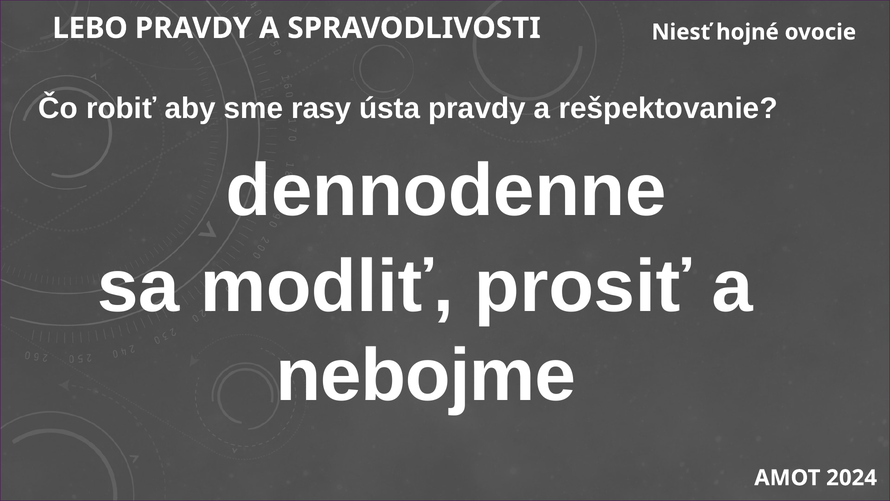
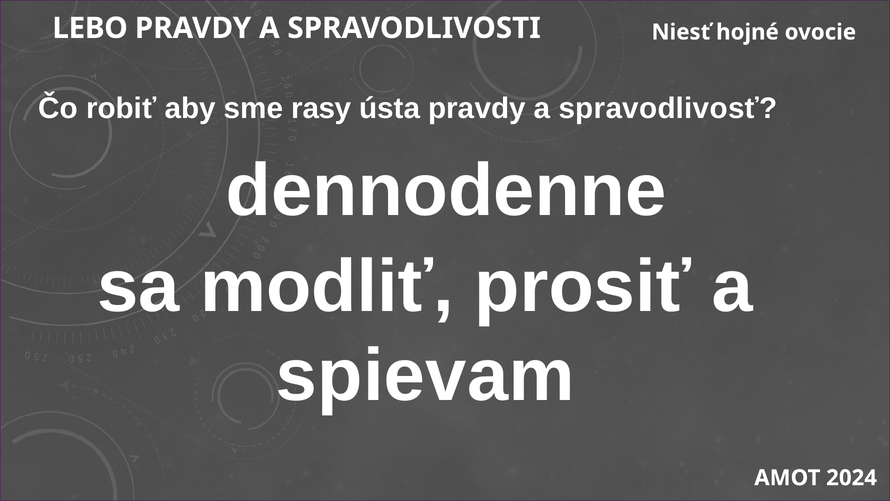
rešpektovanie: rešpektovanie -> spravodlivosť (668, 109)
nebojme: nebojme -> spievam (425, 376)
